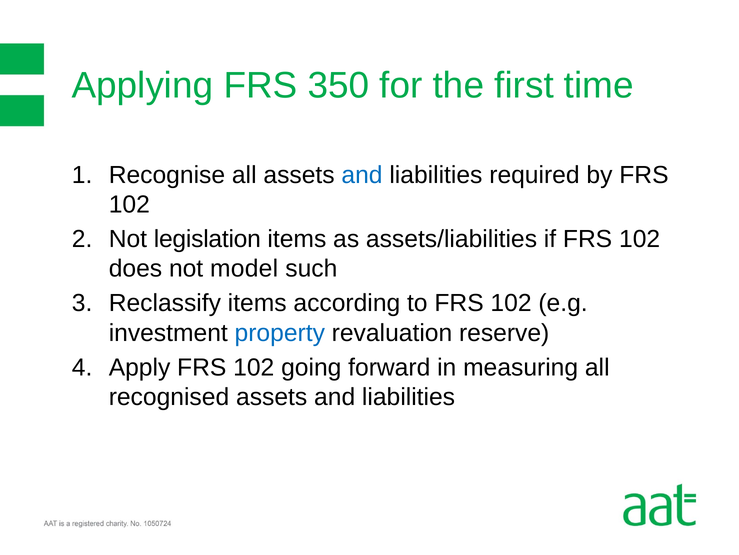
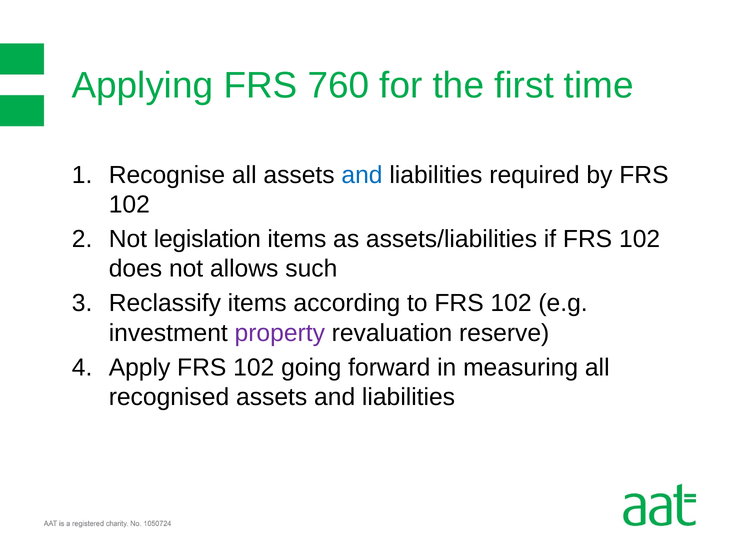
350: 350 -> 760 (338, 86)
model: model -> allows (244, 268)
property colour: blue -> purple (280, 332)
